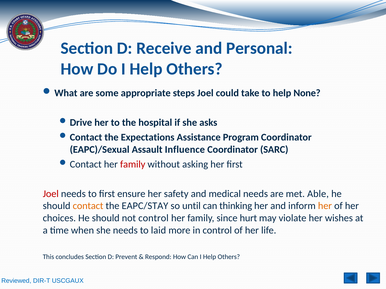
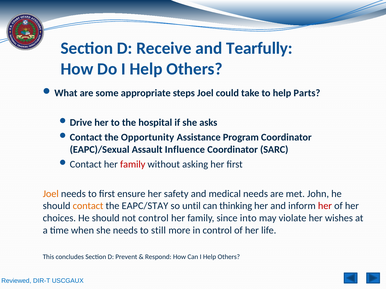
Personal: Personal -> Tearfully (259, 48)
None: None -> Parts (307, 93)
Expectations: Expectations -> Opportunity (148, 137)
Joel colour: red -> orange (51, 194)
Able: Able -> John (318, 194)
her colour: orange -> red (325, 206)
hurt: hurt -> into (248, 218)
laid: laid -> still (158, 231)
